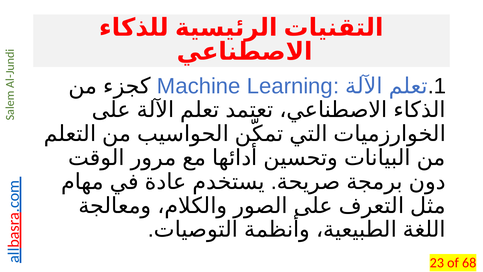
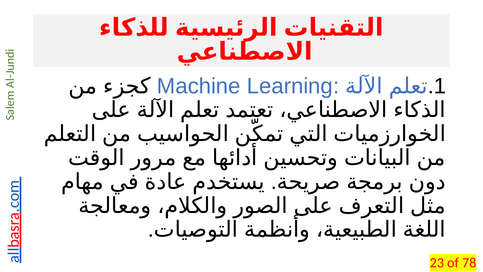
68: 68 -> 78 (469, 263)
